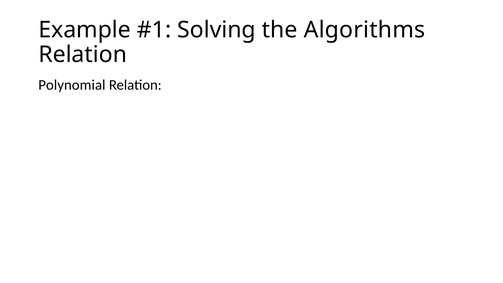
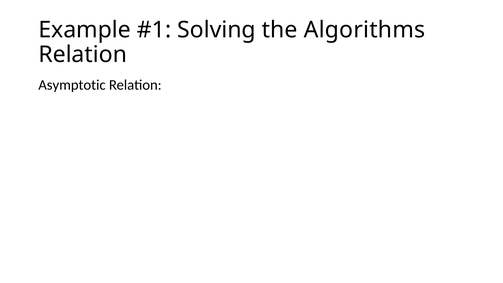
Polynomial: Polynomial -> Asymptotic (72, 85)
